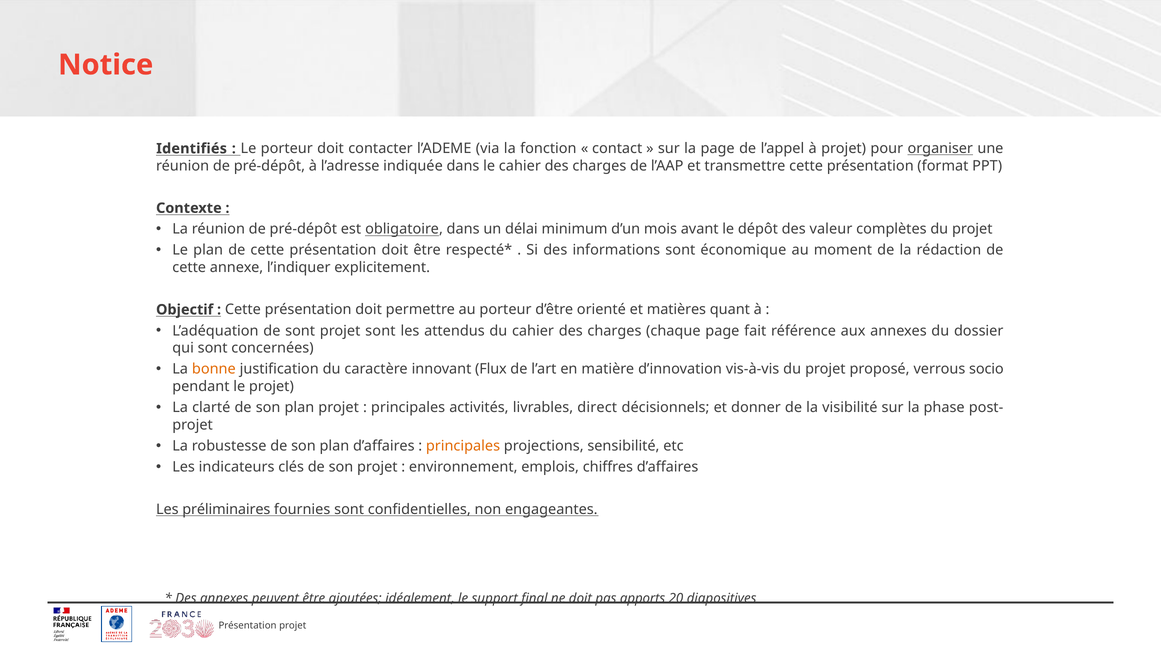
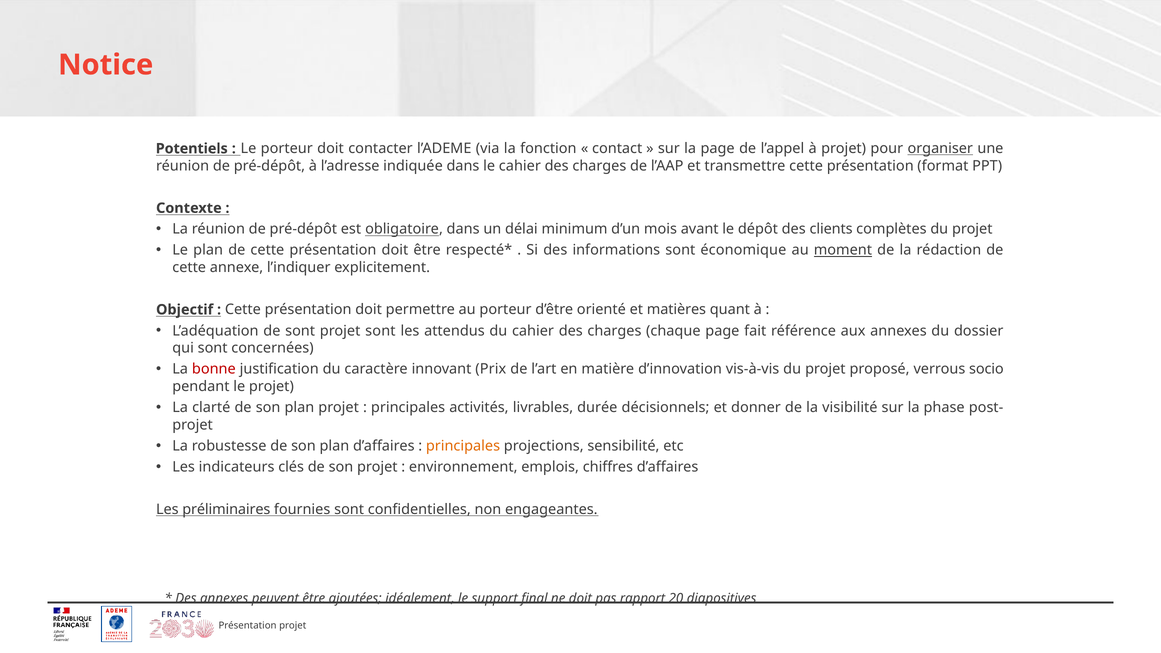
Identifiés: Identifiés -> Potentiels (192, 149)
valeur: valeur -> clients (831, 229)
moment underline: none -> present (843, 250)
bonne colour: orange -> red (214, 369)
Flux: Flux -> Prix (491, 369)
direct: direct -> durée (597, 408)
apports: apports -> rapport (643, 598)
